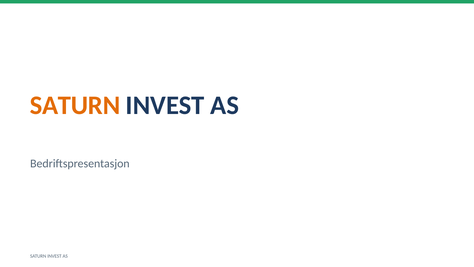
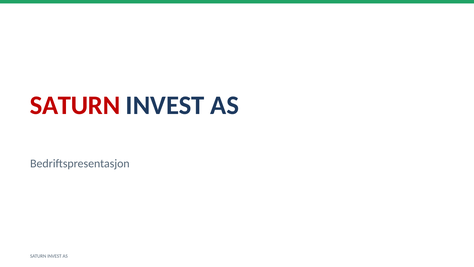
SATURN colour: orange -> red (75, 105)
